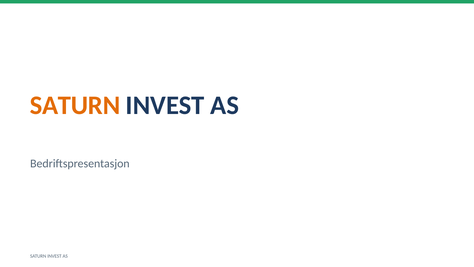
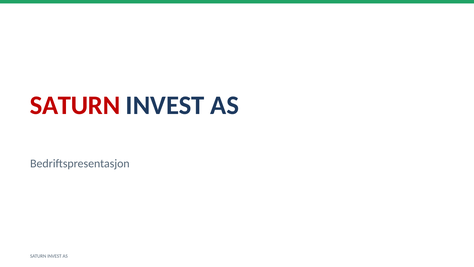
SATURN colour: orange -> red (75, 105)
